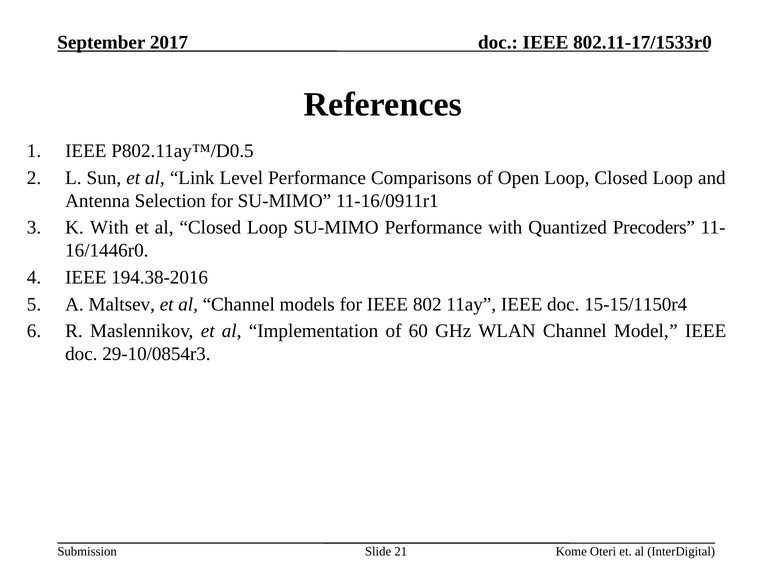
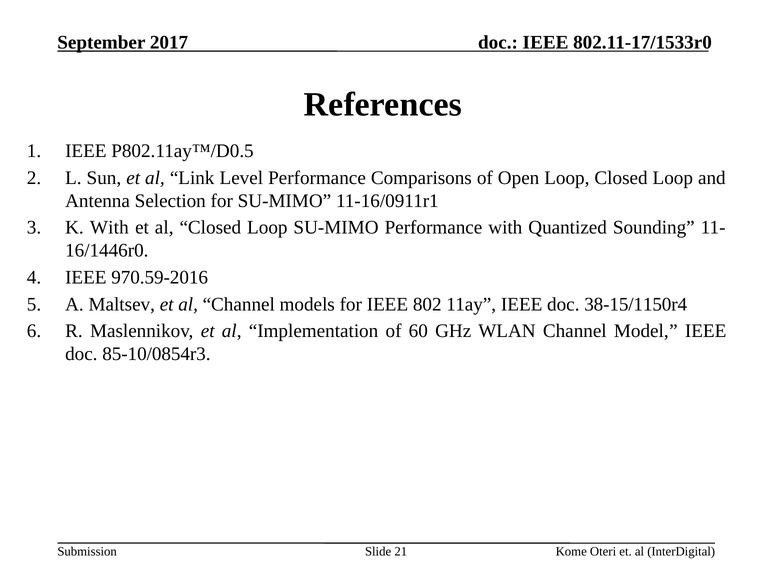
Precoders: Precoders -> Sounding (654, 227)
194.38-2016: 194.38-2016 -> 970.59-2016 (160, 277)
15-15/1150r4: 15-15/1150r4 -> 38-15/1150r4 (636, 304)
29-10/0854r3: 29-10/0854r3 -> 85-10/0854r3 (156, 354)
